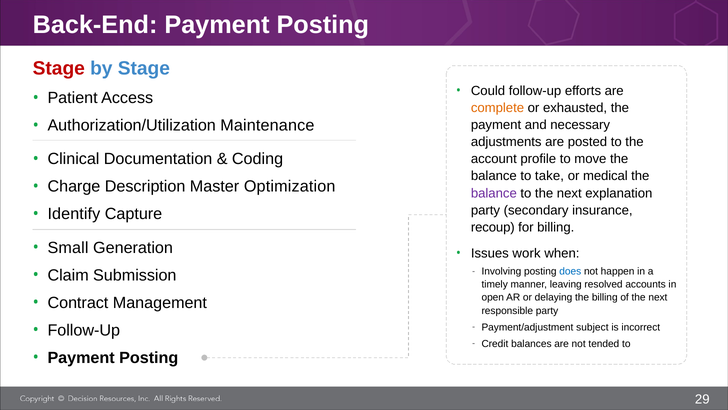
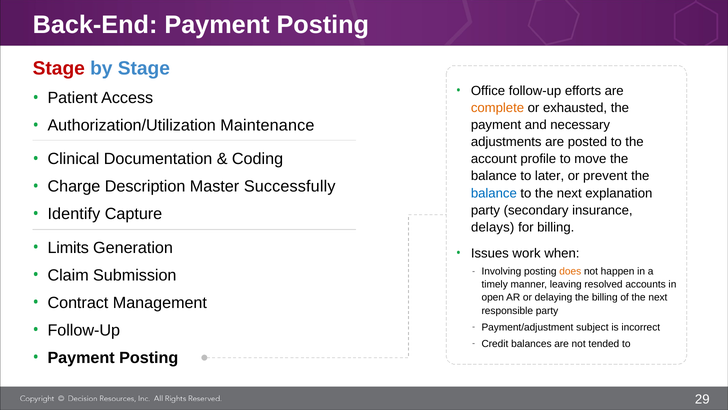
Could: Could -> Office (488, 91)
take: take -> later (550, 176)
medical: medical -> prevent (605, 176)
Optimization: Optimization -> Successfully (290, 186)
balance colour: purple -> blue (494, 193)
recoup: recoup -> delays (493, 227)
Small: Small -> Limits (68, 247)
does colour: blue -> orange (570, 271)
